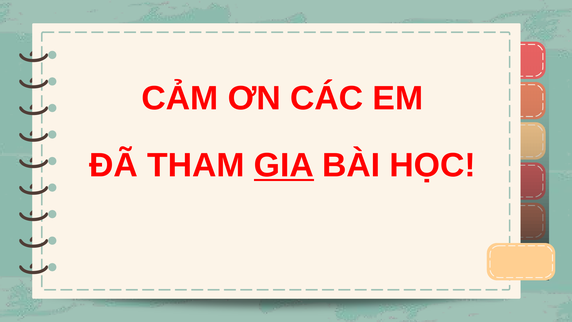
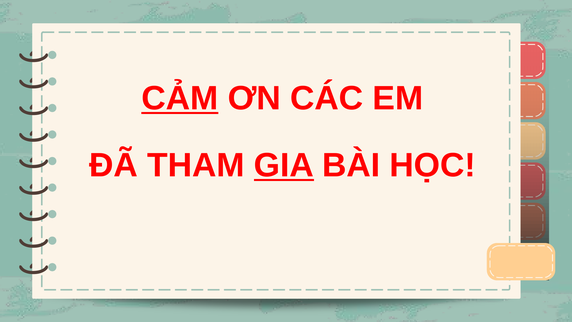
CẢM underline: none -> present (180, 98)
